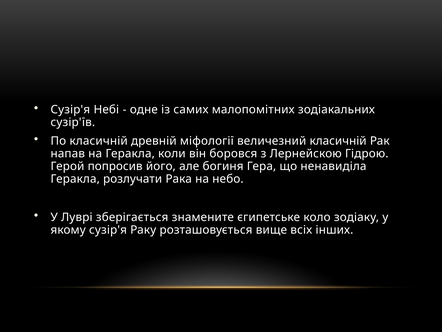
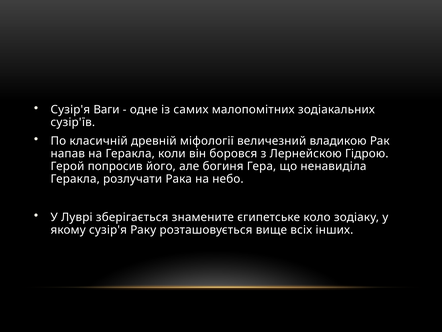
Небі: Небі -> Ваги (106, 110)
величезний класичній: класичній -> владикою (338, 141)
